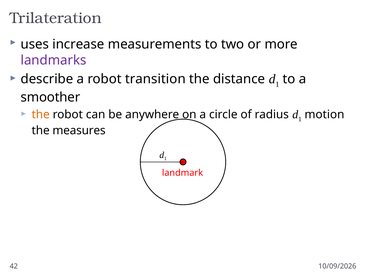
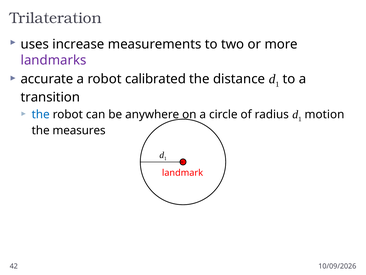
describe: describe -> accurate (47, 79)
transition: transition -> calibrated (155, 79)
smoother: smoother -> transition (50, 97)
the colour: orange -> blue (41, 114)
